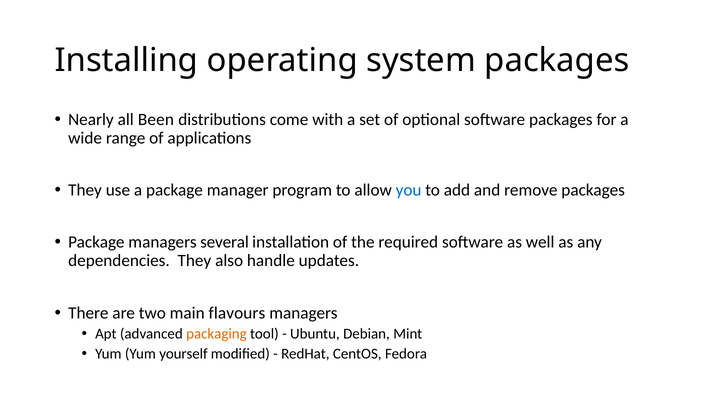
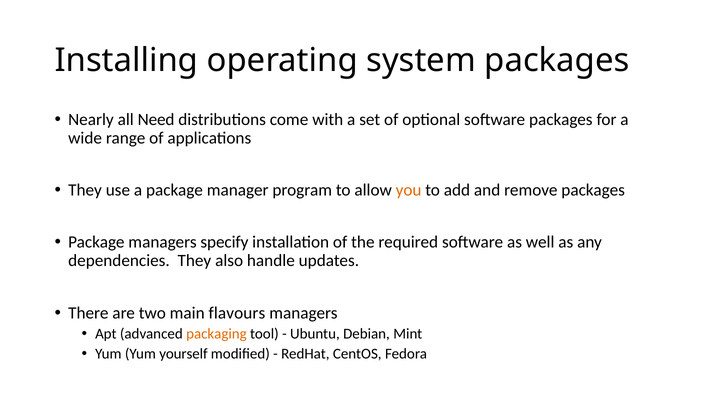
Been: Been -> Need (156, 119)
you colour: blue -> orange (409, 190)
several: several -> specify (224, 242)
